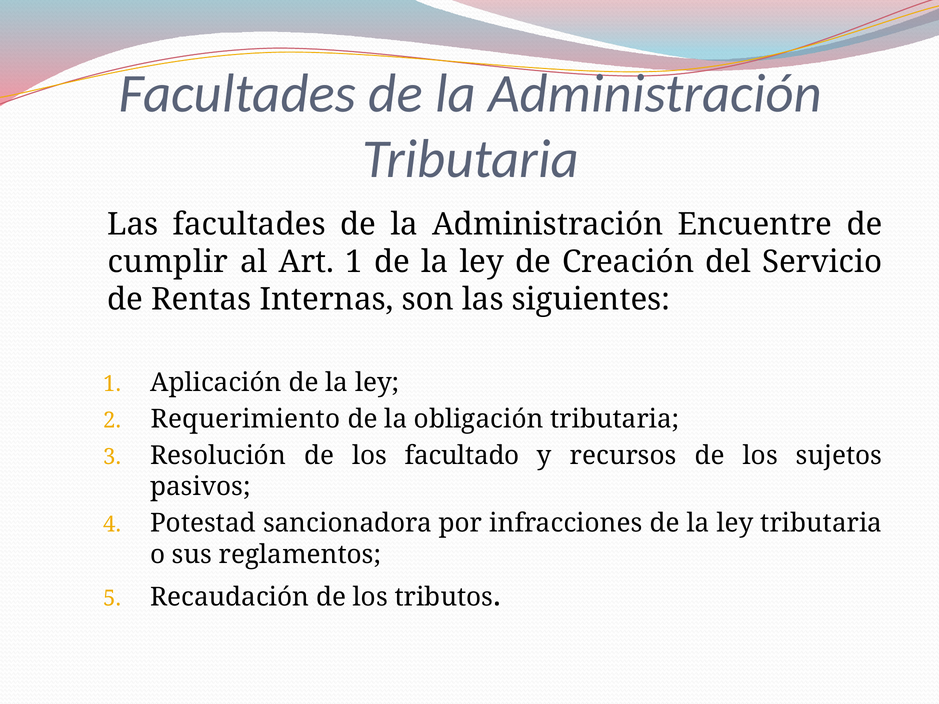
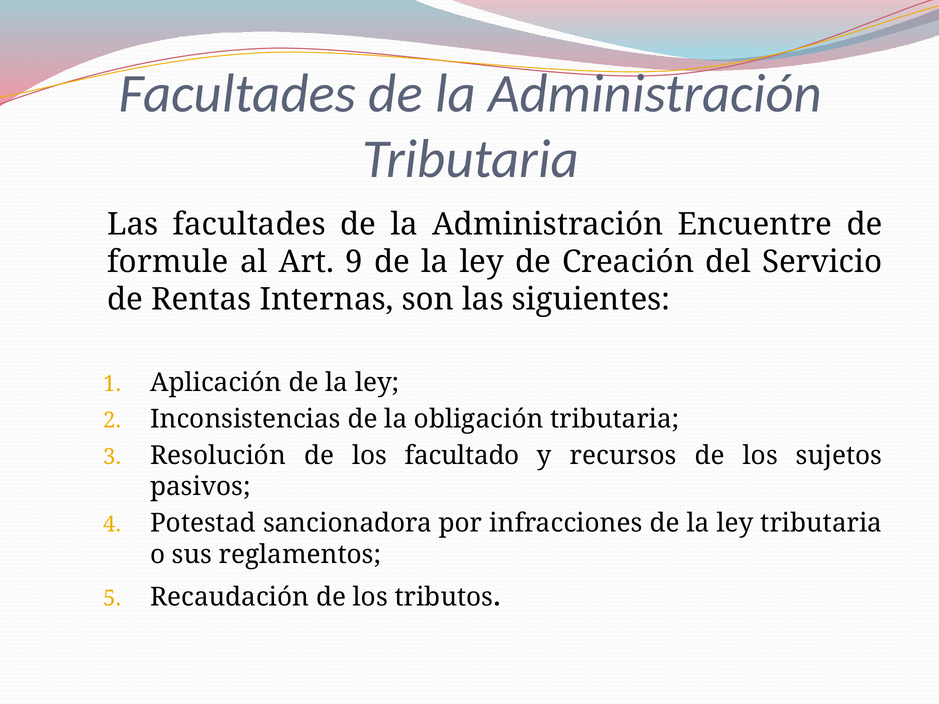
cumplir: cumplir -> formule (168, 262)
Art 1: 1 -> 9 (354, 262)
Requerimiento: Requerimiento -> Inconsistencias (245, 419)
